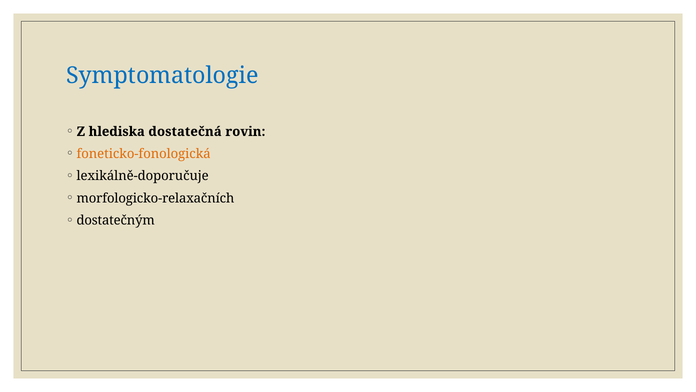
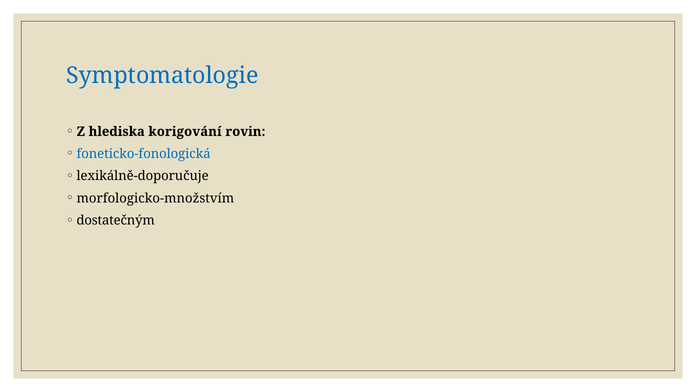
dostatečná: dostatečná -> korigování (185, 131)
foneticko-fonologická colour: orange -> blue (144, 154)
morfologicko-relaxačních: morfologicko-relaxačních -> morfologicko-množstvím (155, 198)
